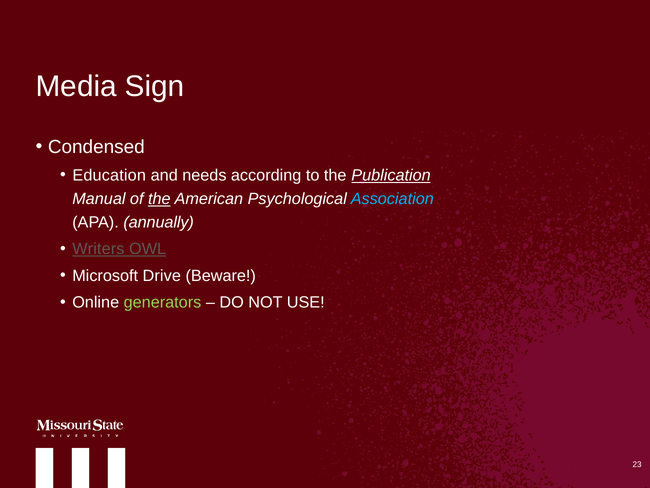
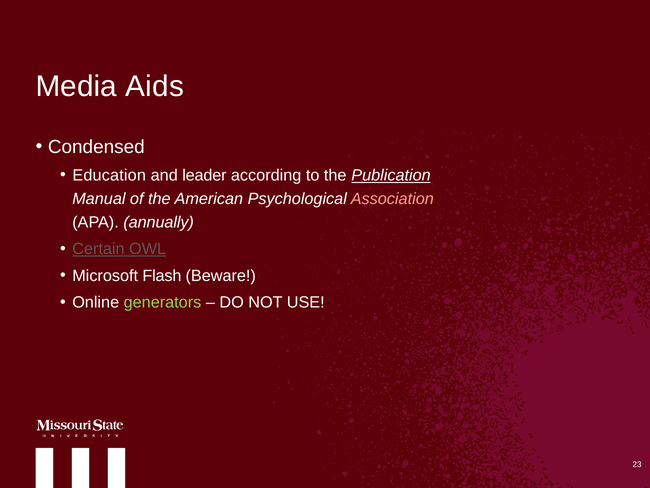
Sign: Sign -> Aids (155, 86)
needs: needs -> leader (204, 175)
the underline: present -> none (159, 199)
Association colour: light blue -> pink (392, 199)
Writers: Writers -> Certain (98, 249)
Drive: Drive -> Flash (162, 276)
